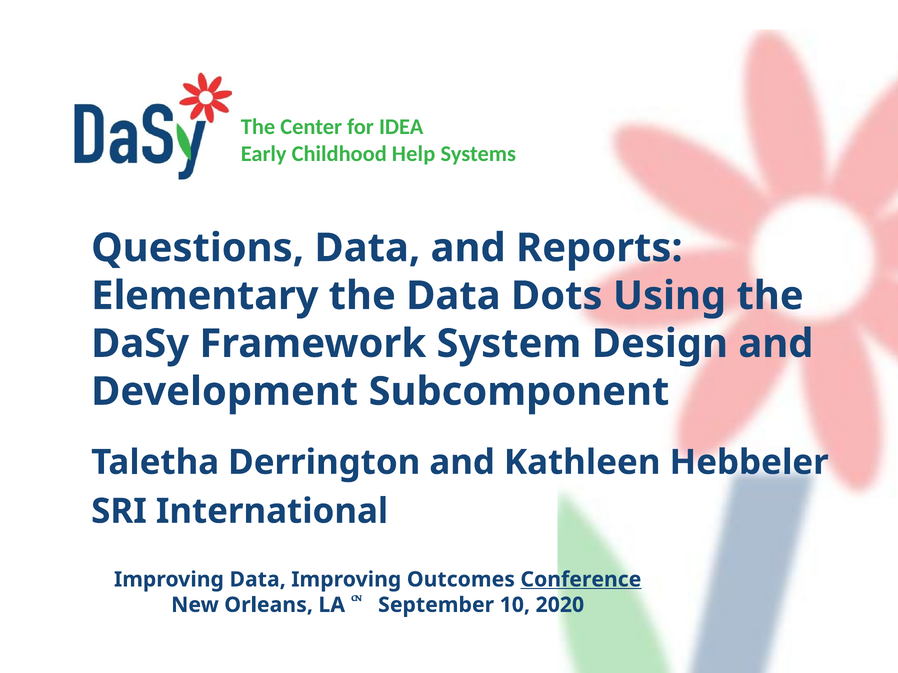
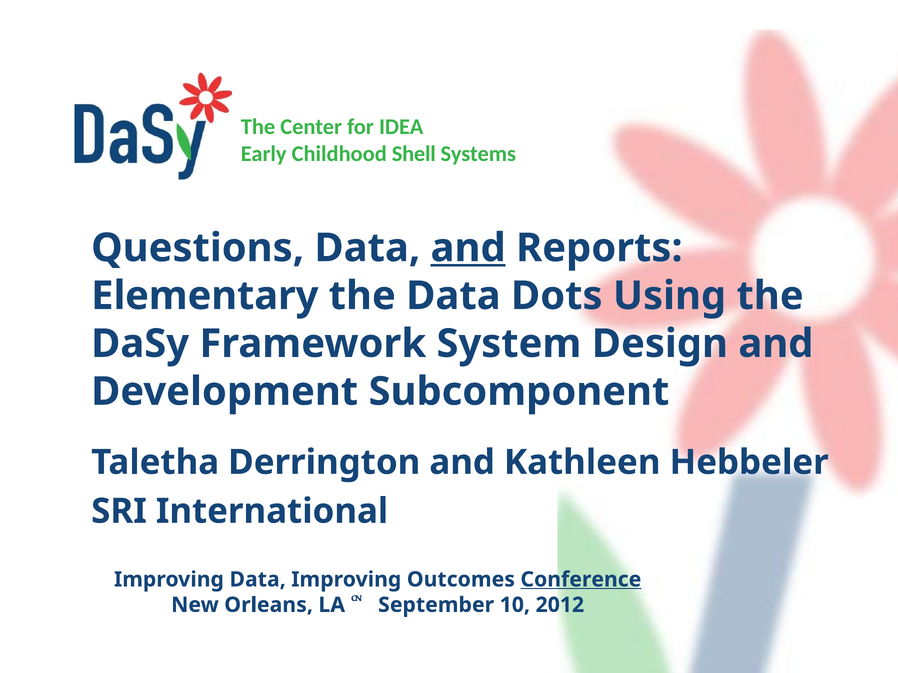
Help: Help -> Shell (414, 154)
and underline: none -> present (468, 248)
2020: 2020 -> 2012 (560, 605)
